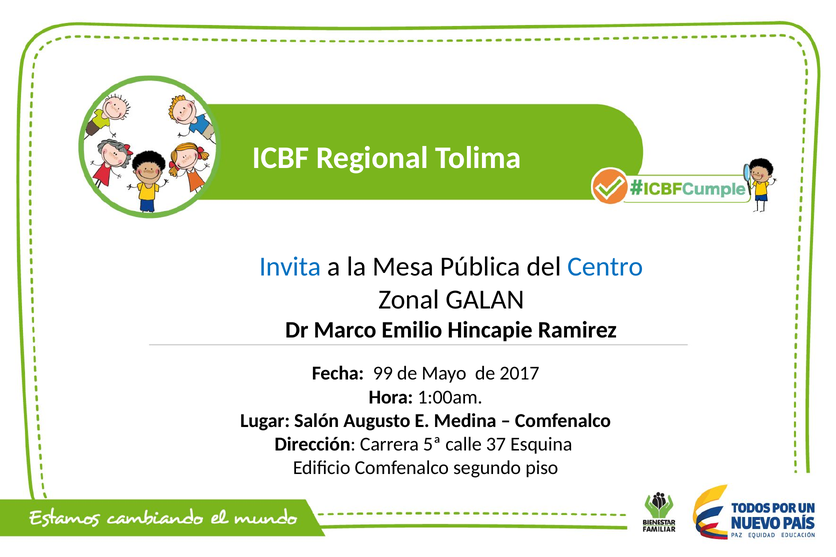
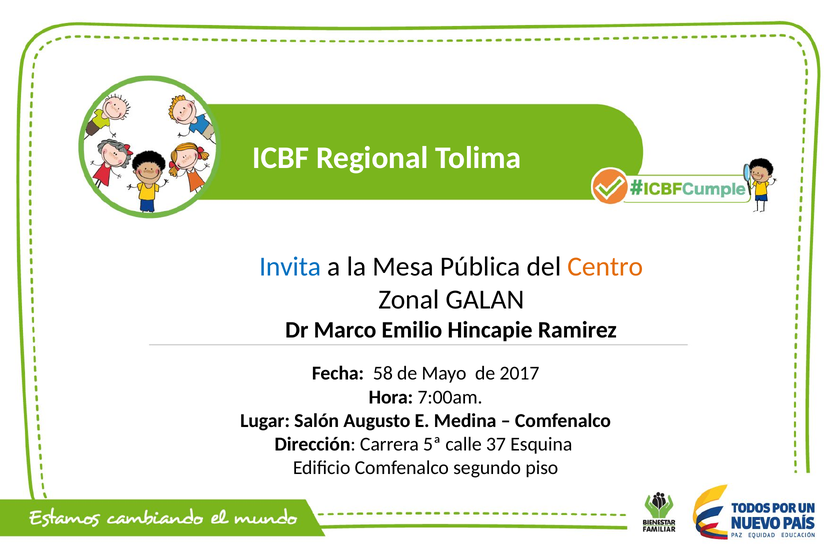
Centro colour: blue -> orange (605, 267)
99: 99 -> 58 (383, 374)
1:00am: 1:00am -> 7:00am (450, 397)
